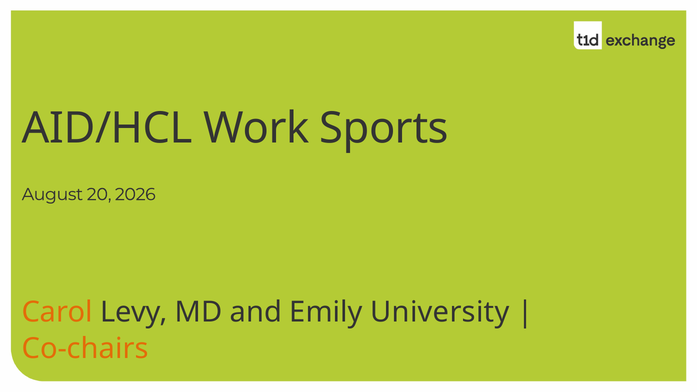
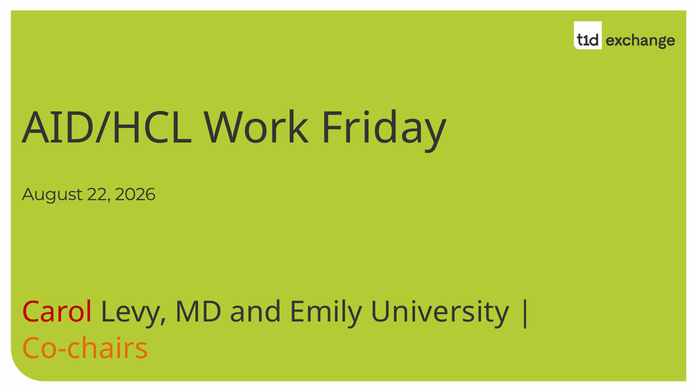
Sports: Sports -> Friday (384, 128)
20: 20 -> 22 (99, 194)
Carol colour: orange -> red (57, 312)
